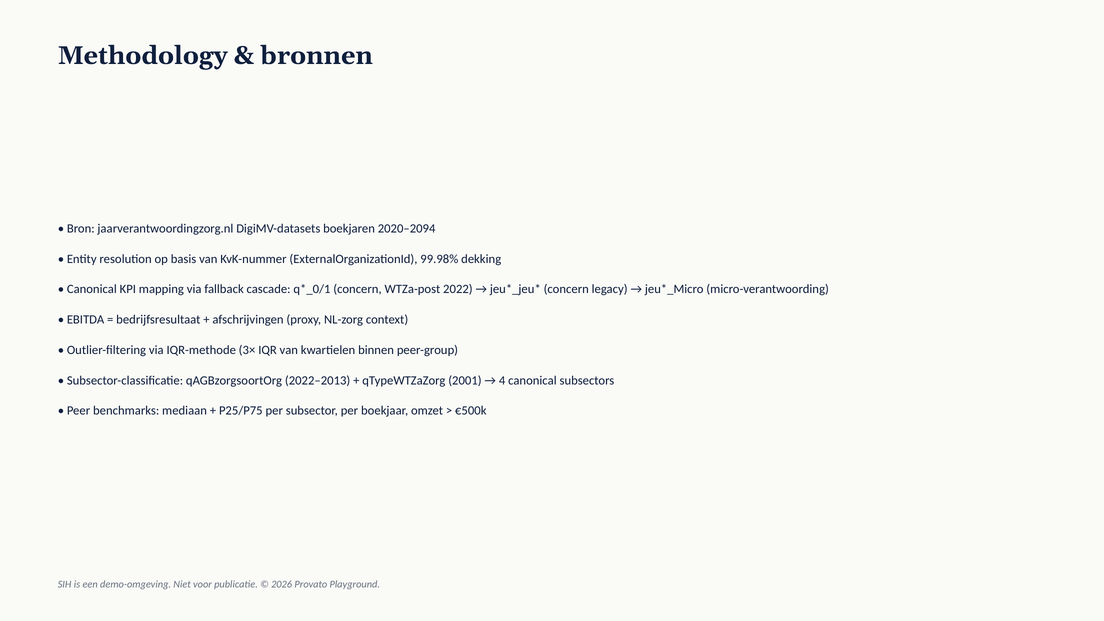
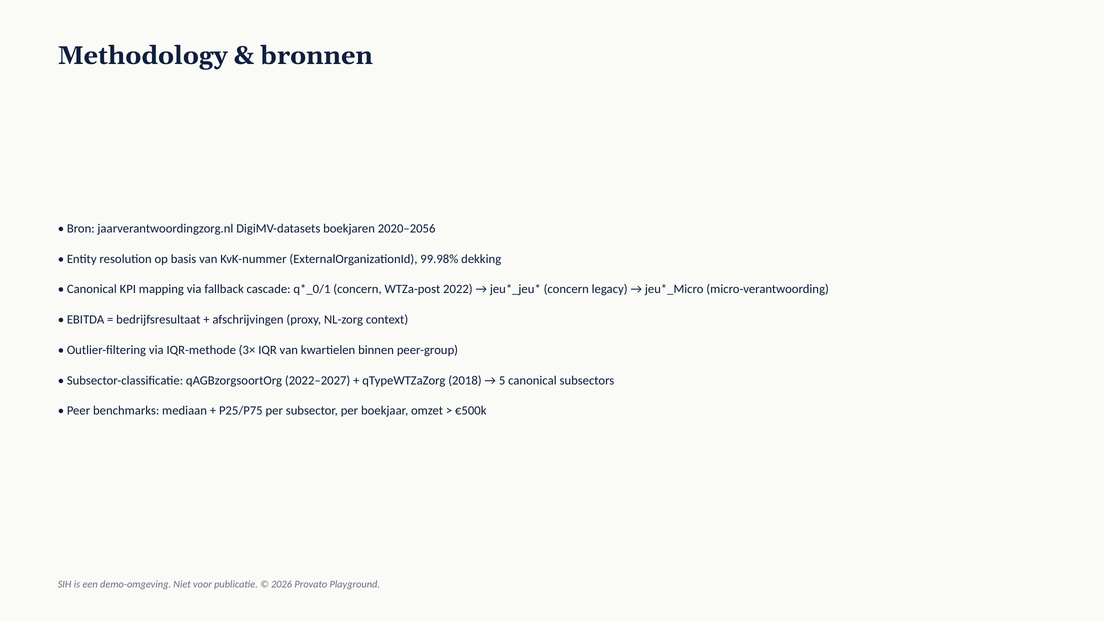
2020–2094: 2020–2094 -> 2020–2056 (407, 228)
2022–2013: 2022–2013 -> 2022–2027 (318, 380)
2001: 2001 -> 2018 (465, 380)
4: 4 -> 5 (502, 380)
